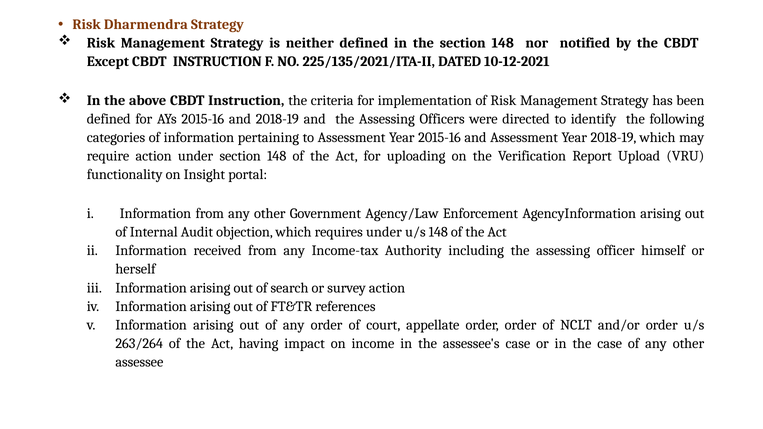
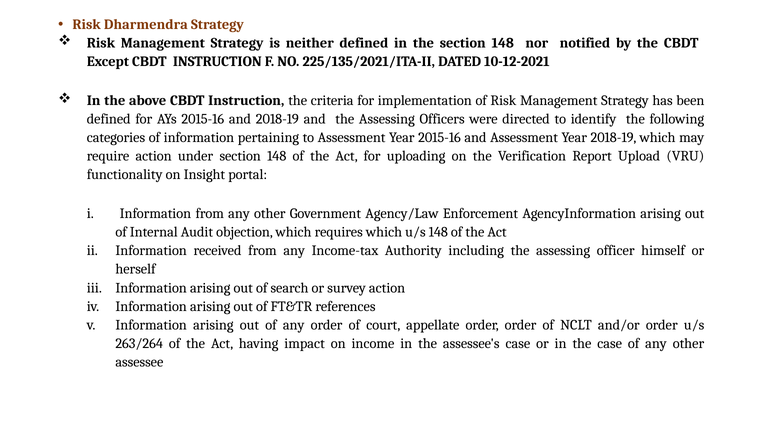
requires under: under -> which (384, 232)
